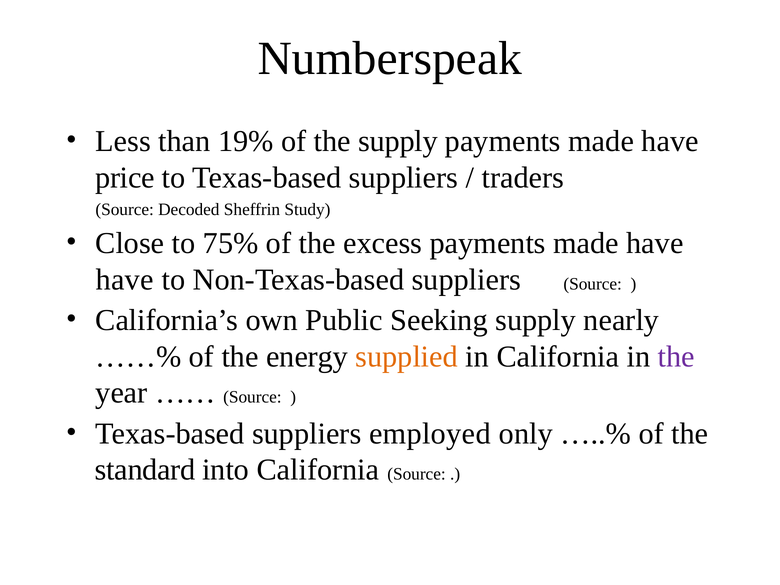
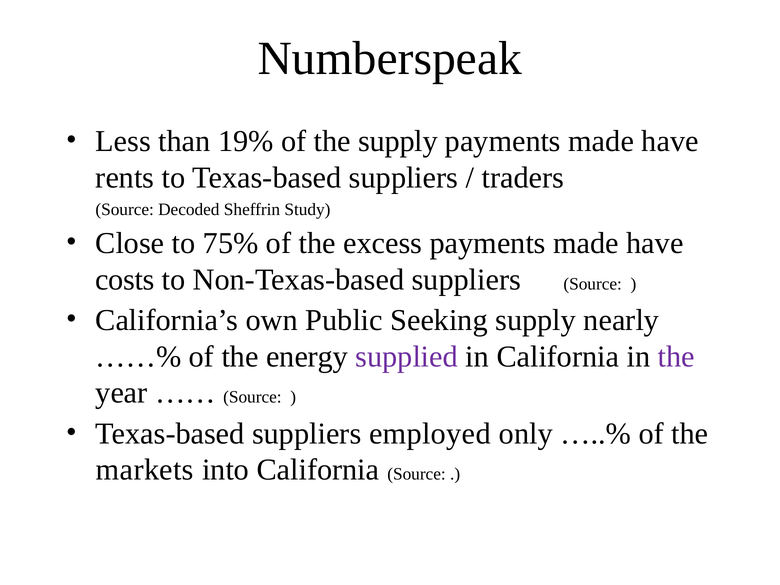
price: price -> rents (125, 178)
have: have -> costs (125, 280)
supplied colour: orange -> purple (407, 357)
standard: standard -> markets (145, 470)
